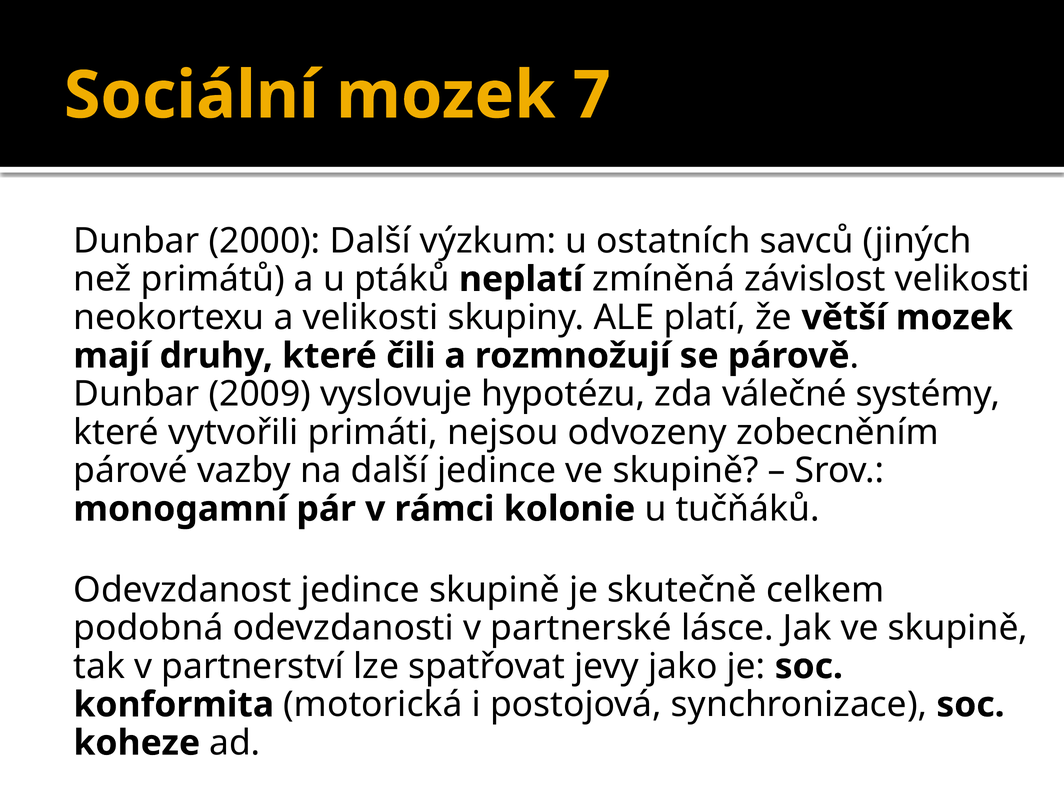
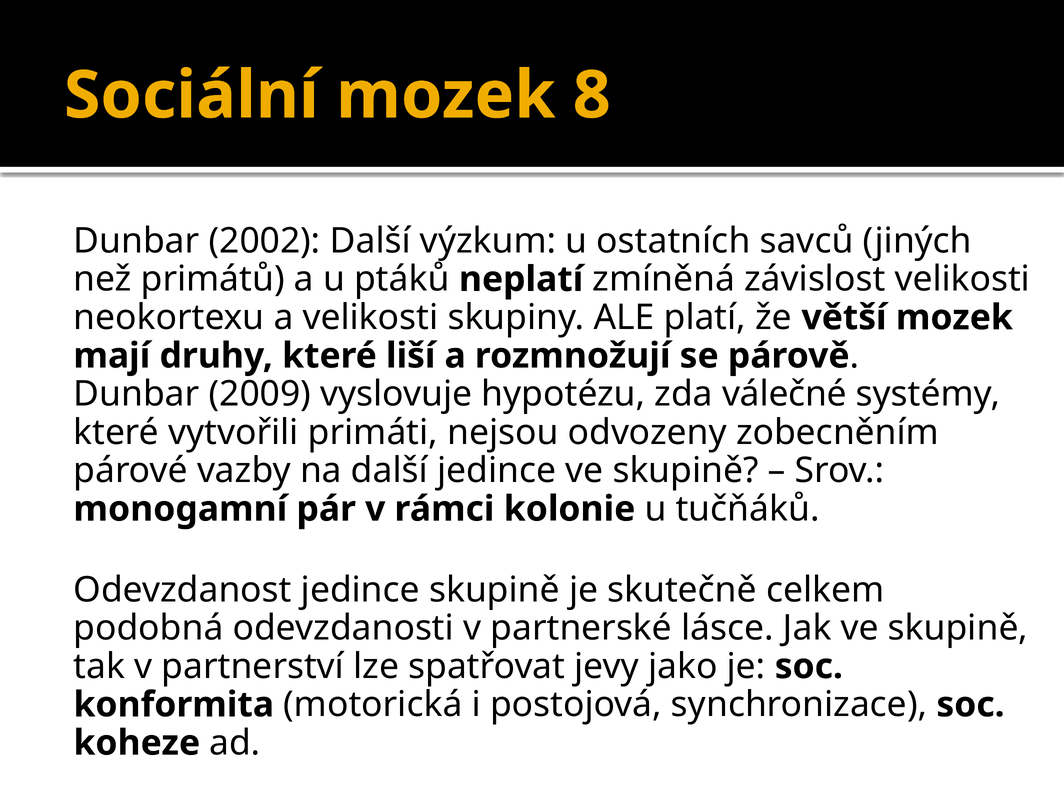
7: 7 -> 8 (592, 96)
2000: 2000 -> 2002 (265, 241)
čili: čili -> liší (411, 356)
